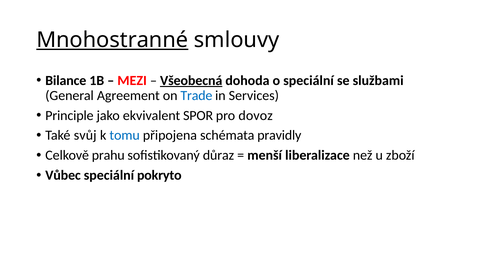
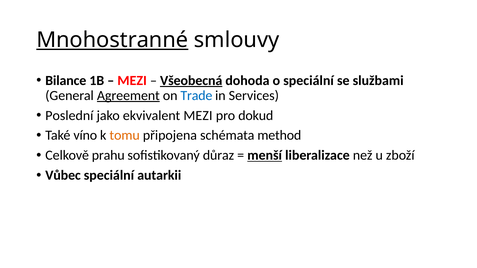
Agreement underline: none -> present (128, 96)
Principle: Principle -> Poslední (69, 116)
ekvivalent SPOR: SPOR -> MEZI (198, 116)
dovoz: dovoz -> dokud (256, 116)
svůj: svůj -> víno (85, 136)
tomu colour: blue -> orange (125, 136)
pravidly: pravidly -> method (279, 136)
menší underline: none -> present (265, 156)
pokryto: pokryto -> autarkii (159, 176)
